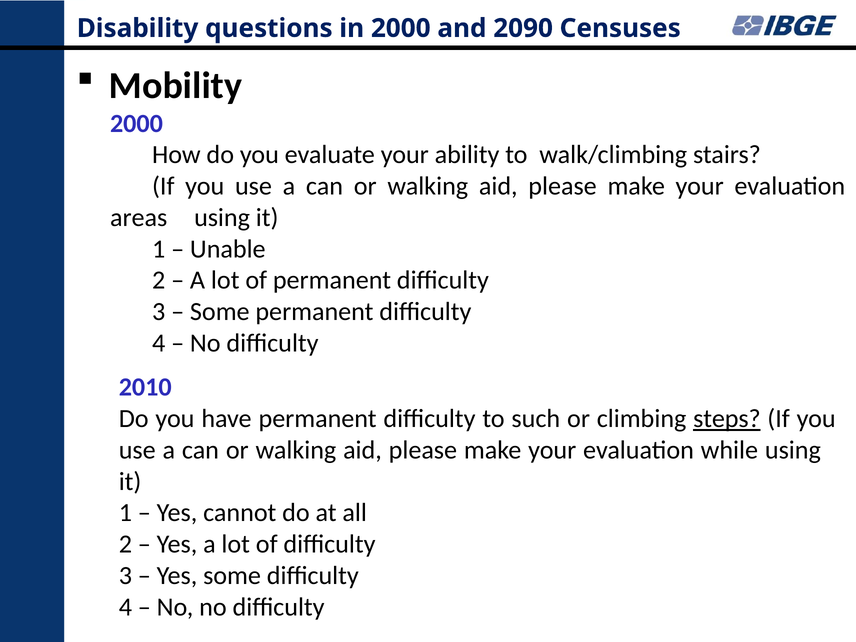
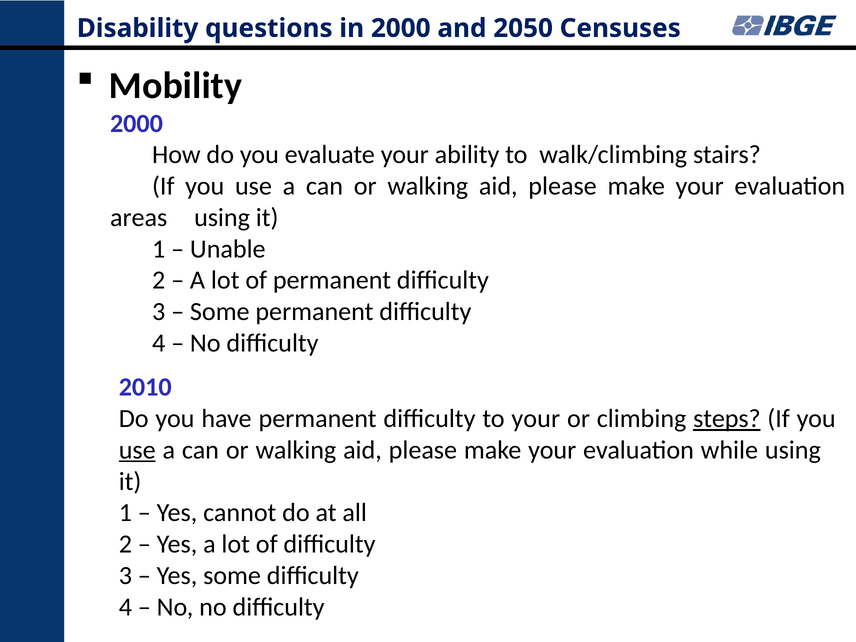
2090: 2090 -> 2050 (523, 28)
to such: such -> your (536, 419)
use underline: none -> present (137, 450)
